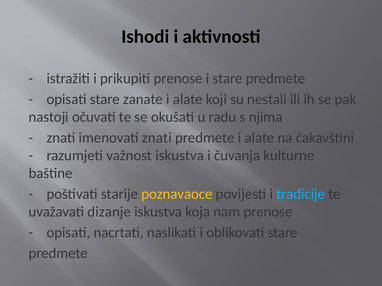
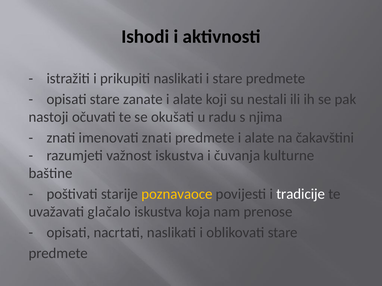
prikupiti prenose: prenose -> naslikati (178, 79)
tradicije colour: light blue -> white (301, 194)
dizanje: dizanje -> glačalo (109, 212)
